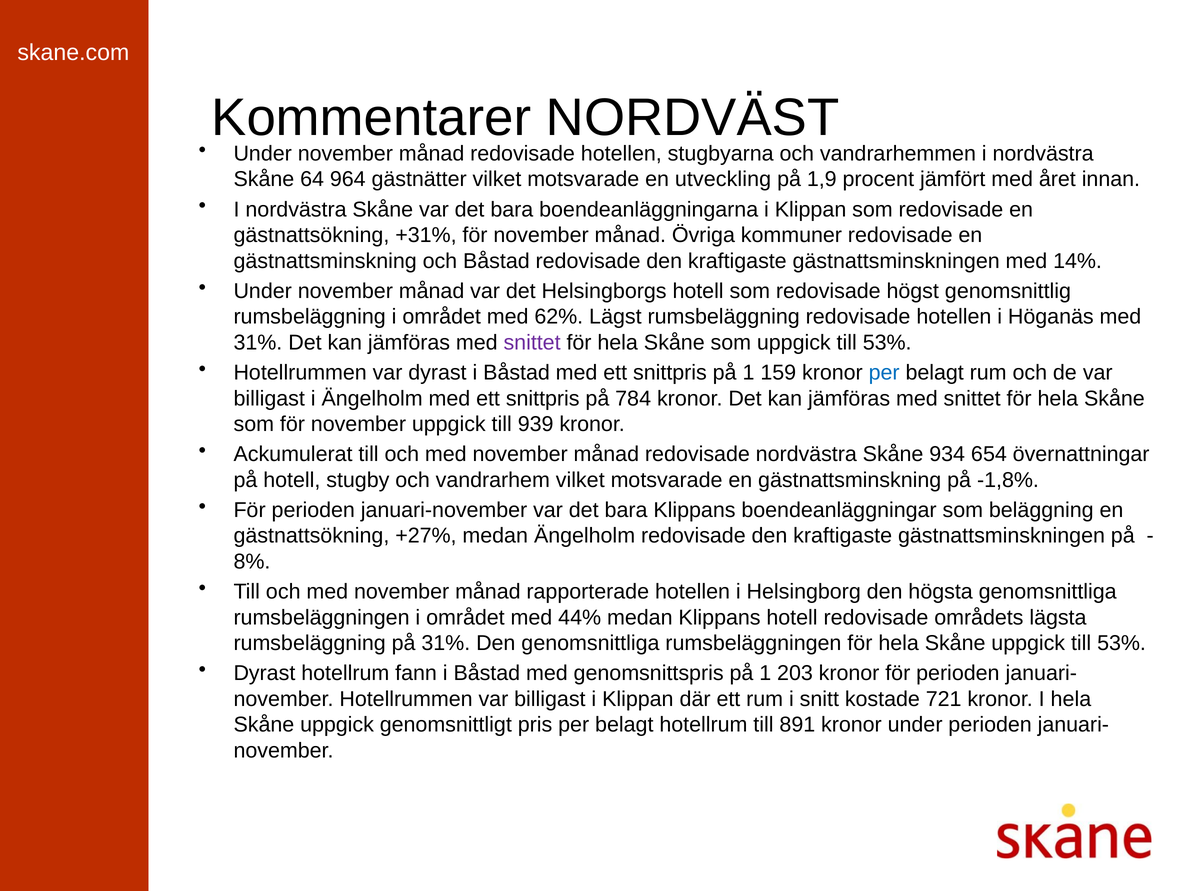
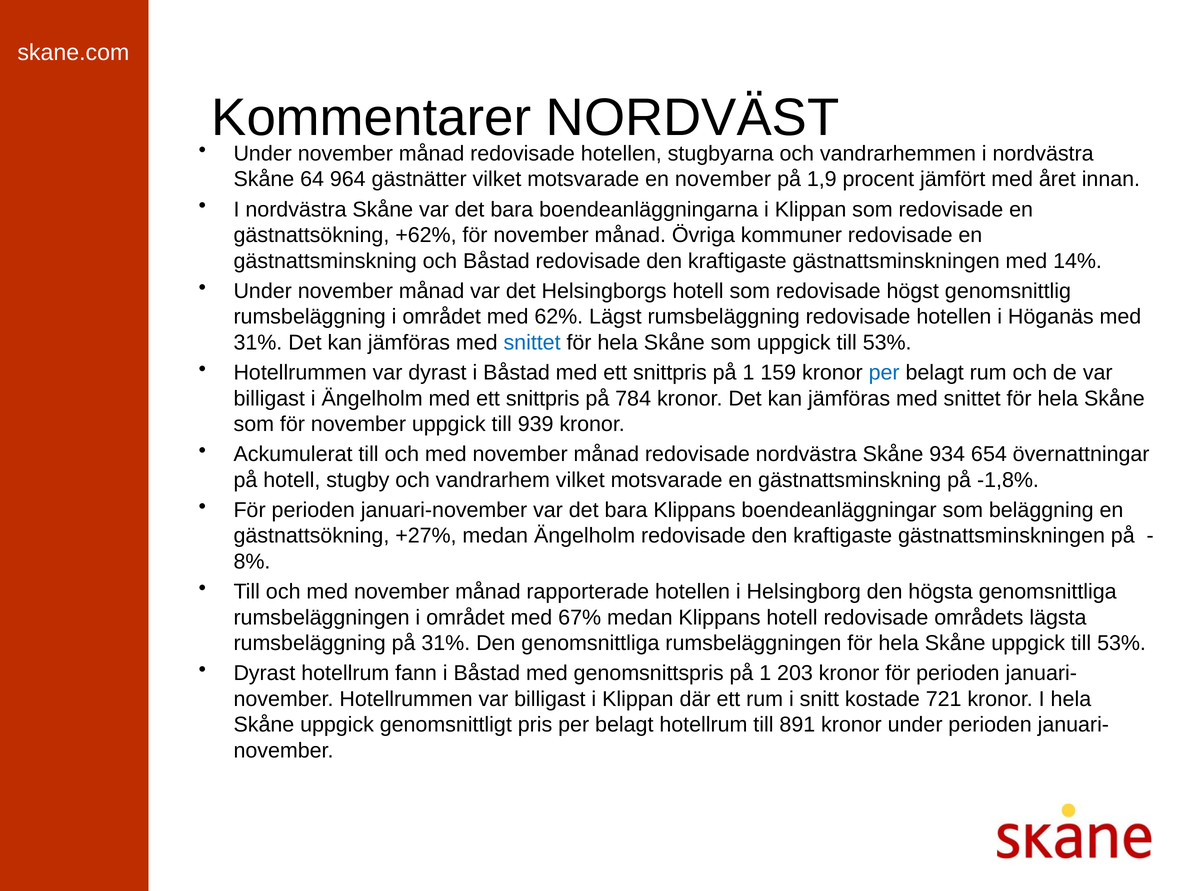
en utveckling: utveckling -> november (723, 179)
+31%: +31% -> +62% (426, 235)
snittet colour: purple -> blue (532, 343)
44%: 44% -> 67% (580, 618)
